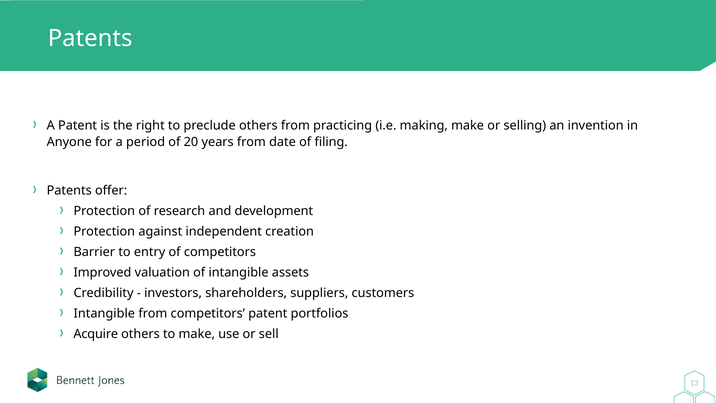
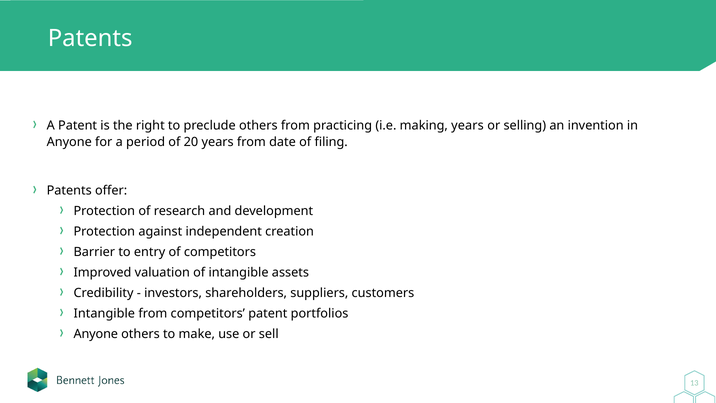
making make: make -> years (467, 125)
Acquire: Acquire -> Anyone (96, 334)
